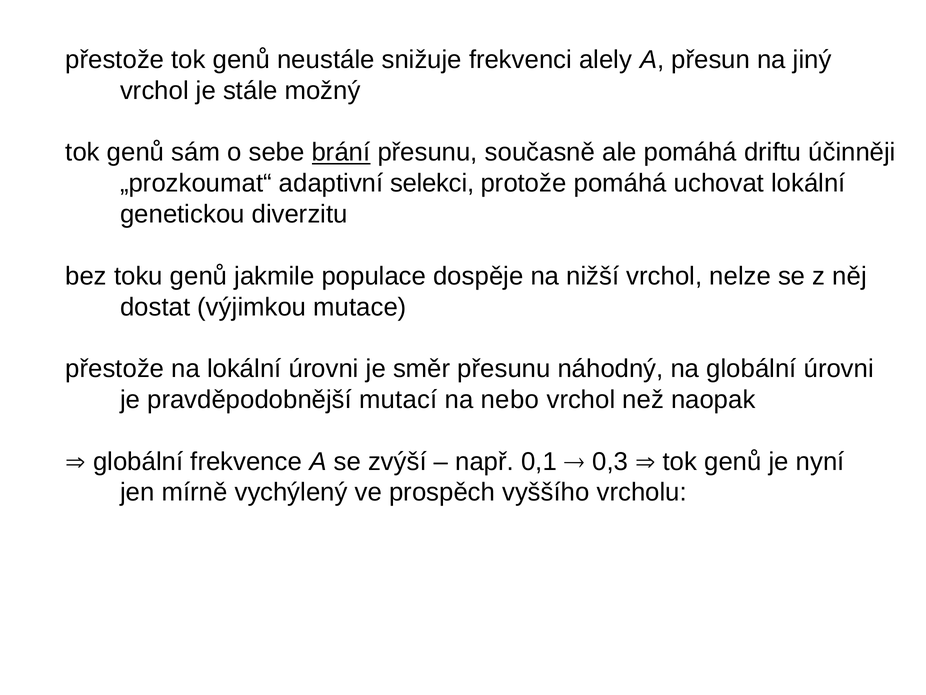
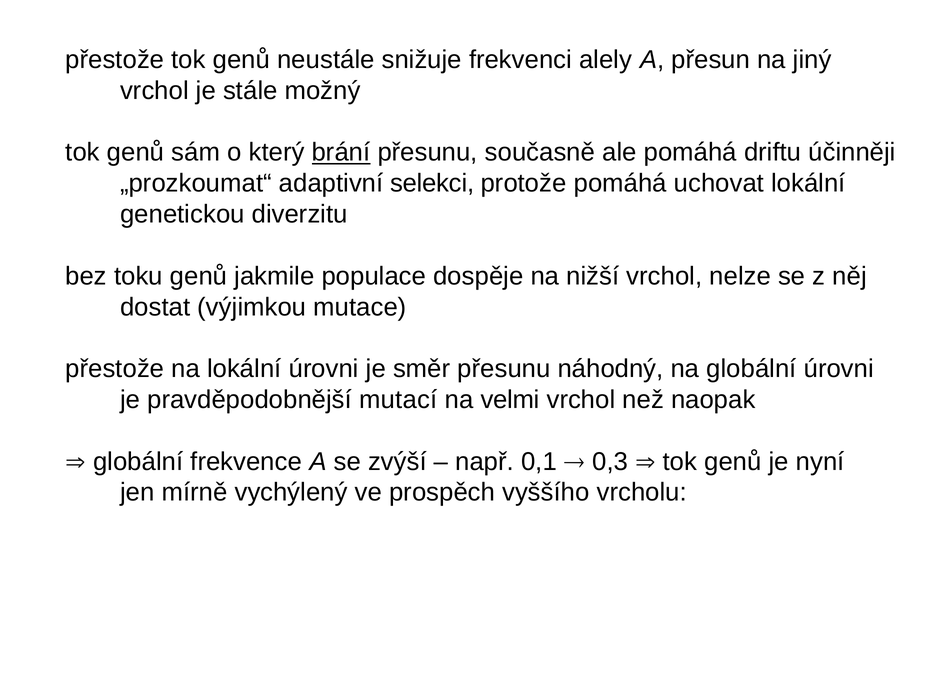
sebe: sebe -> který (277, 152)
nebo: nebo -> velmi (510, 399)
